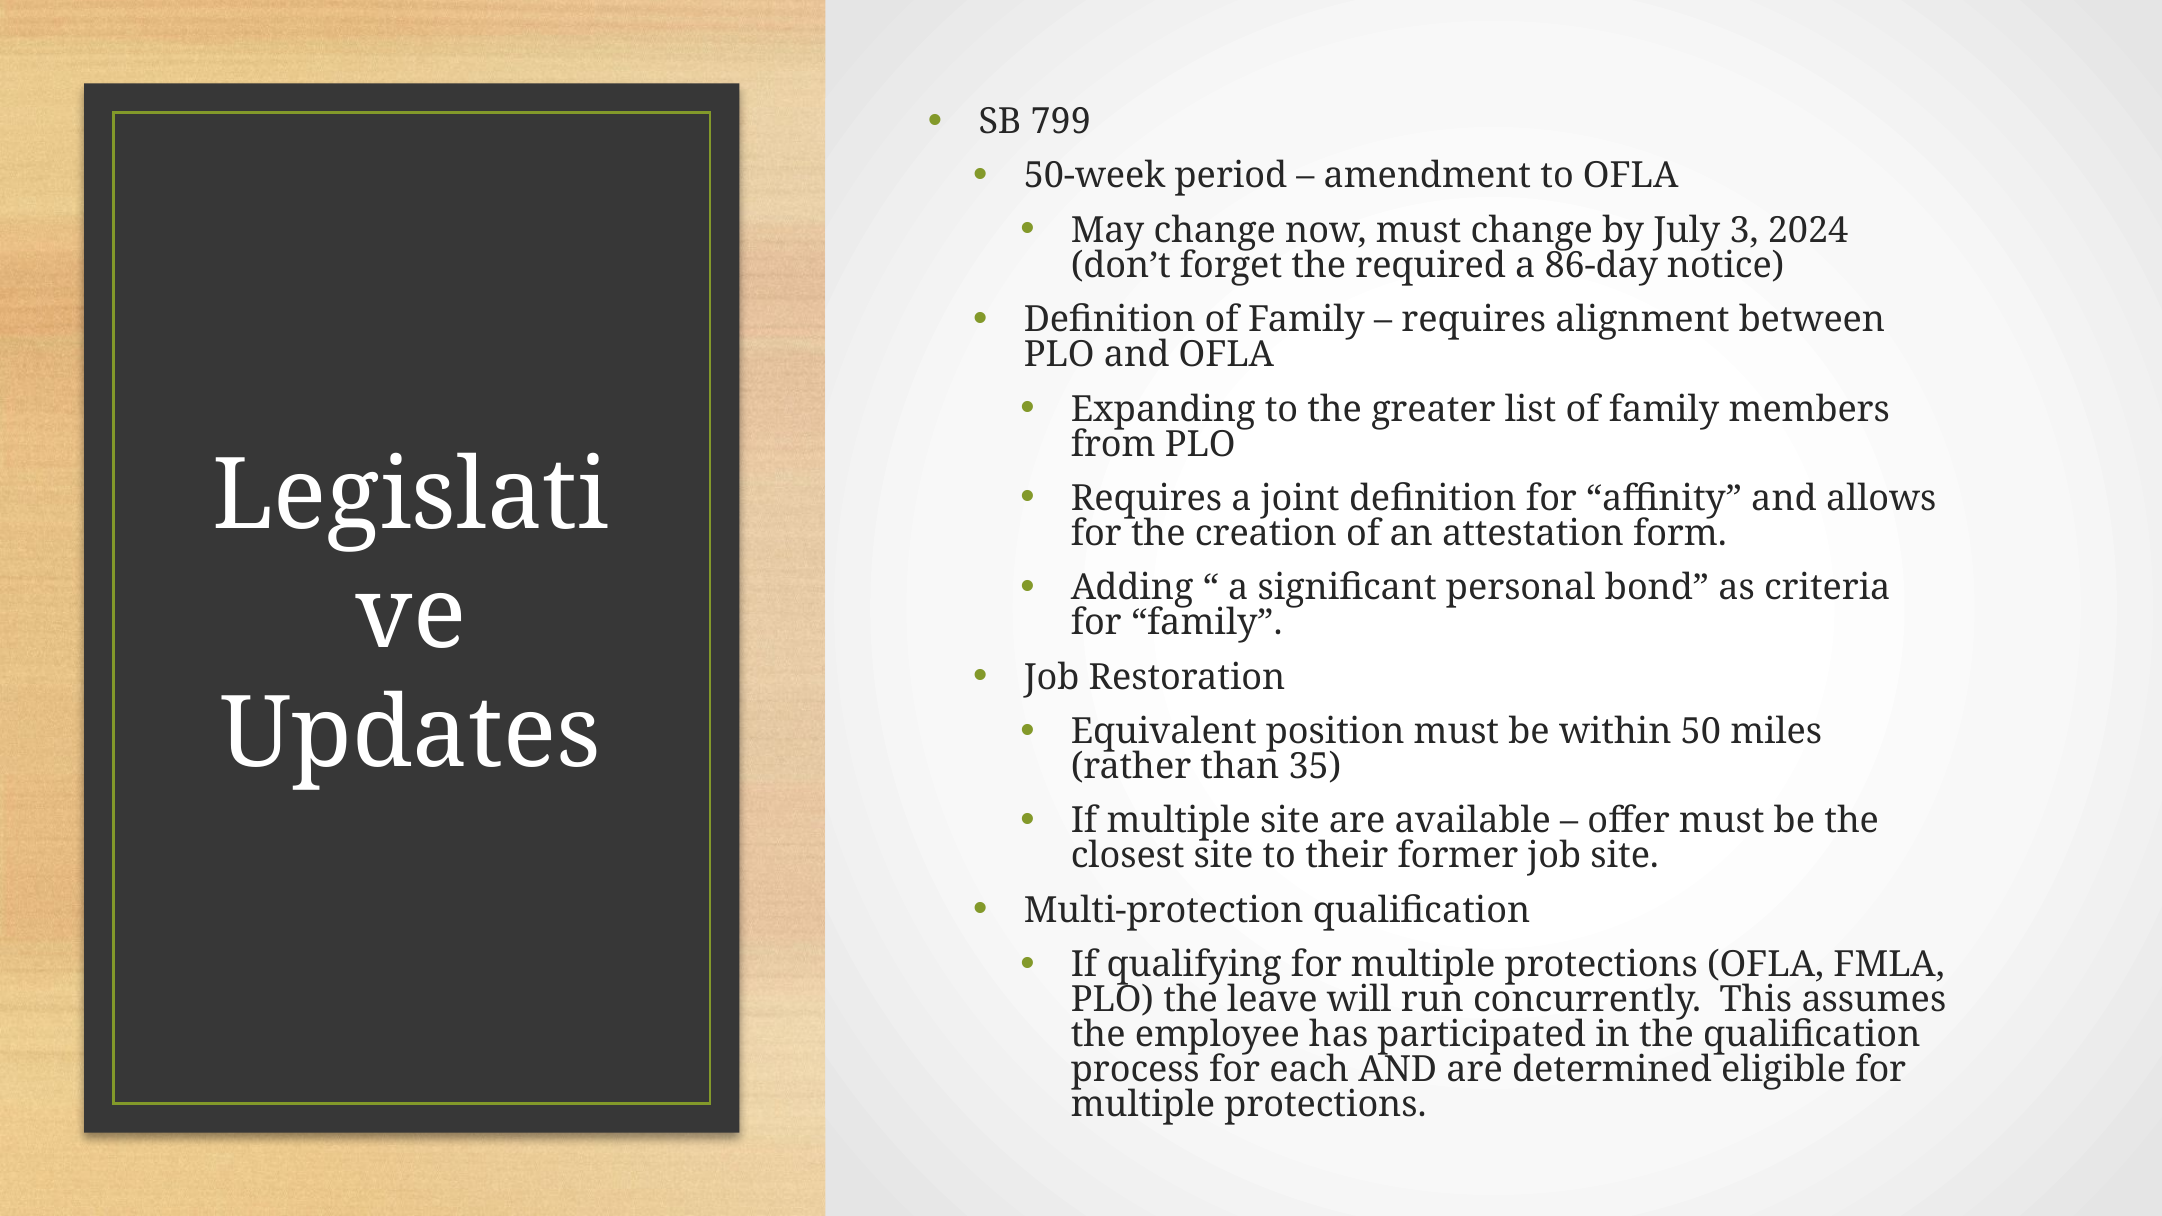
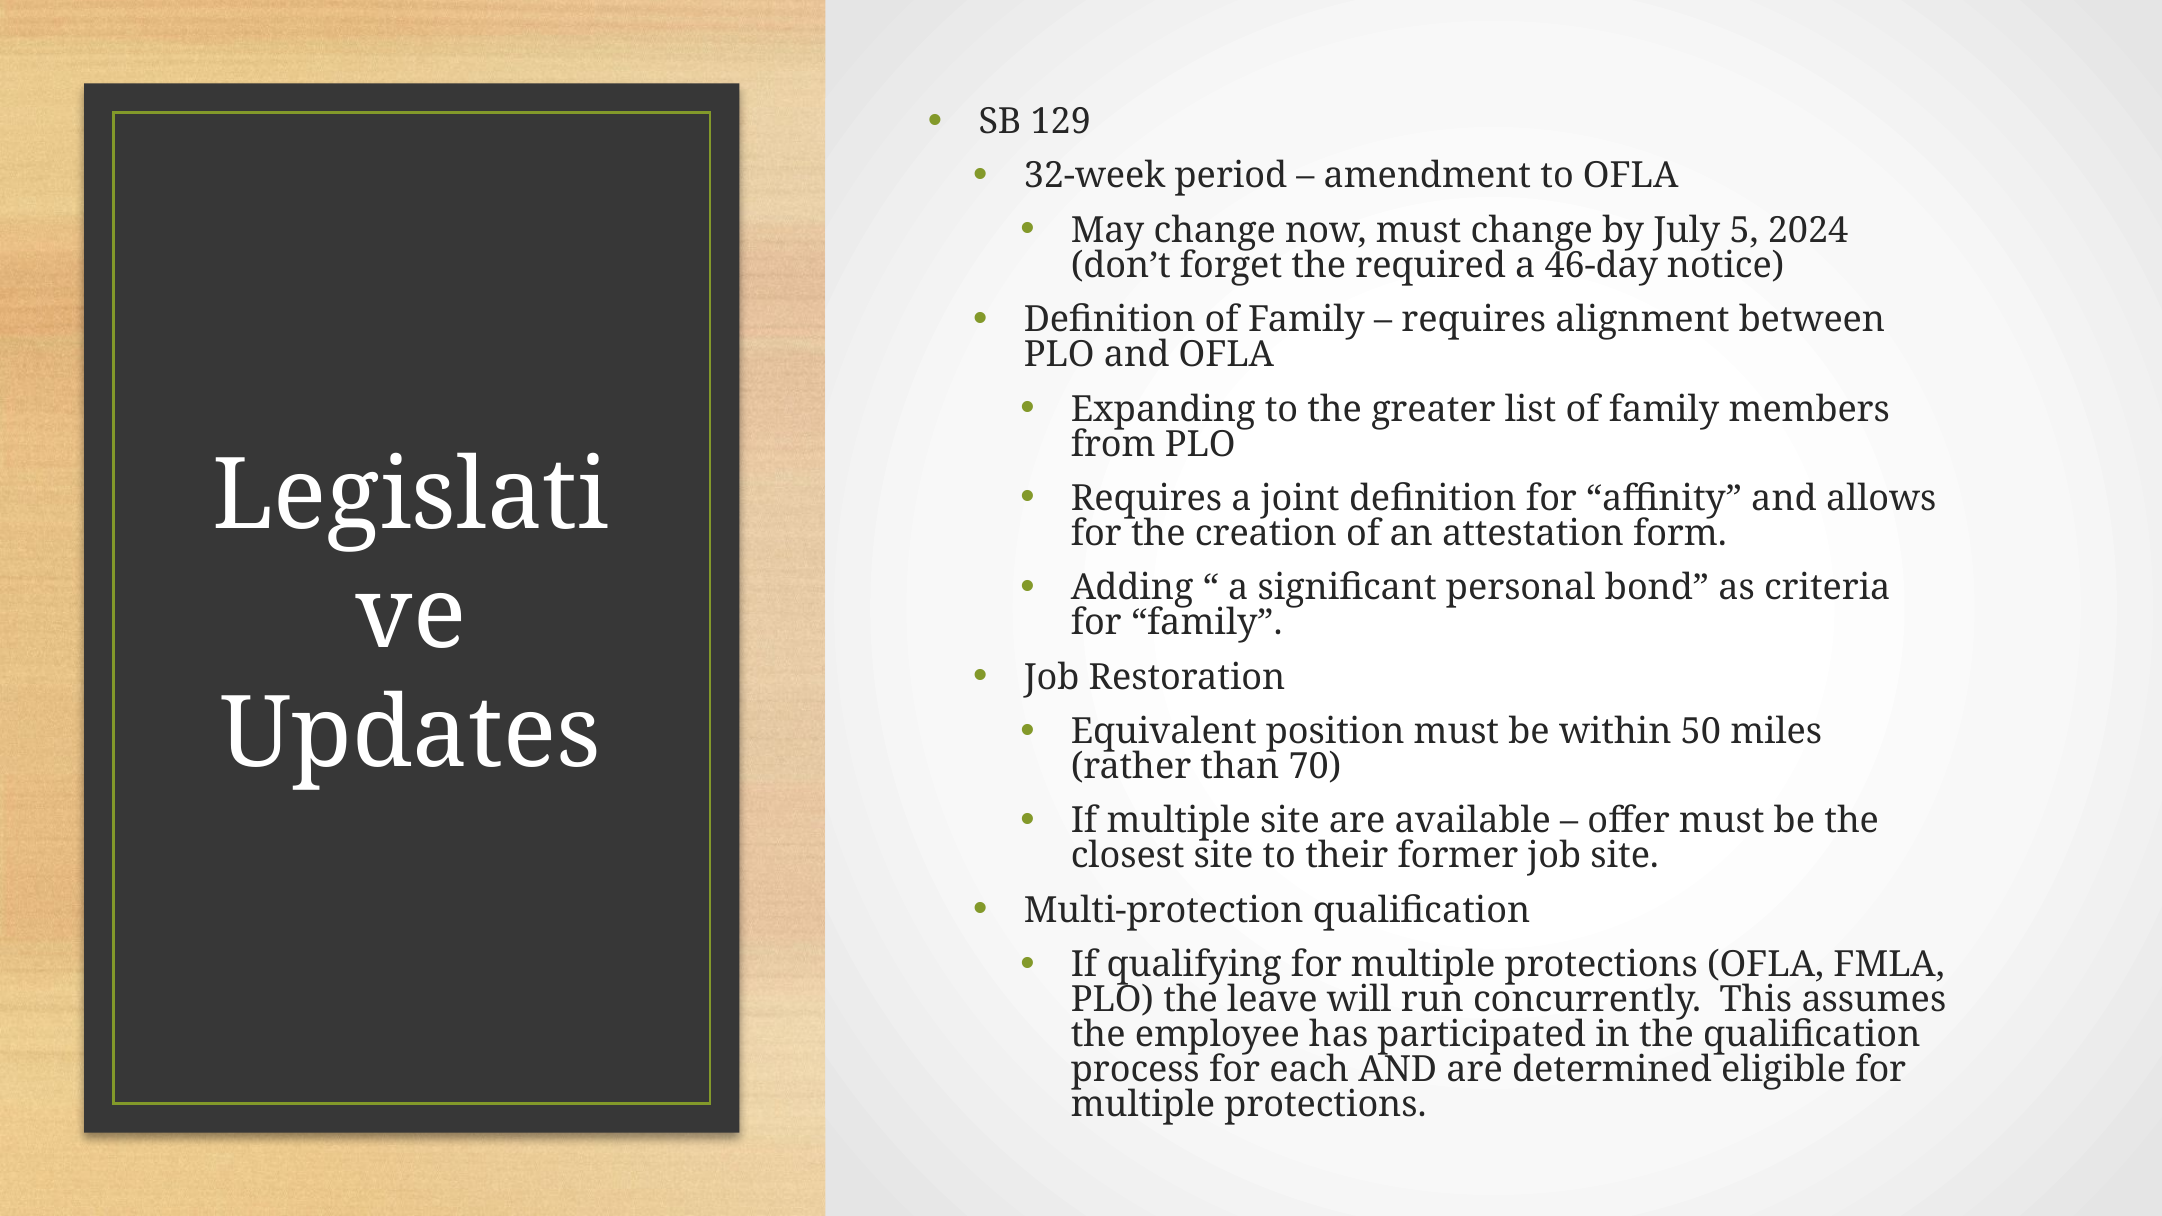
799: 799 -> 129 (1061, 122)
50-week: 50-week -> 32-week (1095, 176)
3: 3 -> 5 (1744, 231)
86-day: 86-day -> 46-day (1601, 265)
35: 35 -> 70 (1315, 767)
